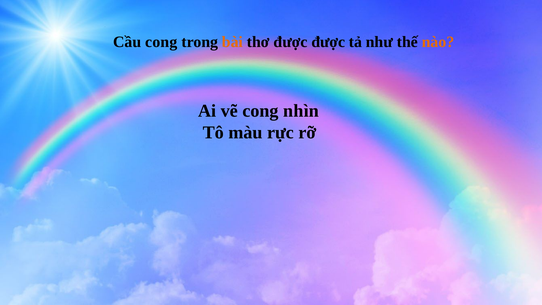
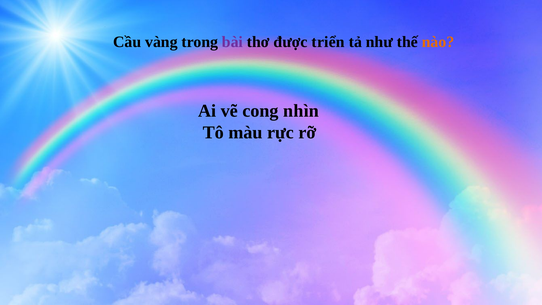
Cầu cong: cong -> vàng (161, 42)
bài colour: orange -> purple (232, 42)
được được: được -> triển (328, 42)
